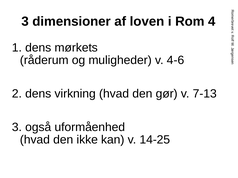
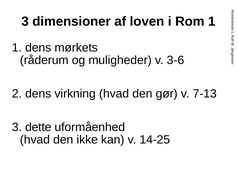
Rom 4: 4 -> 1 (212, 21)
4-6: 4-6 -> 3-6 (176, 60)
også: også -> dette (38, 127)
